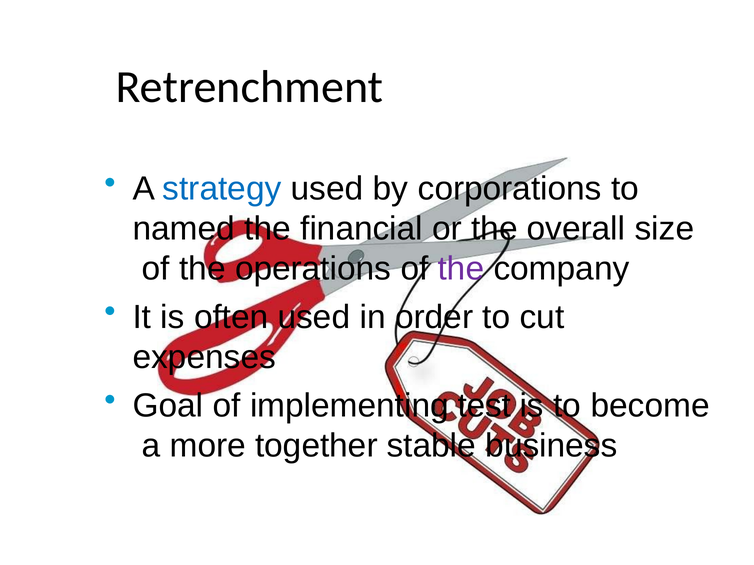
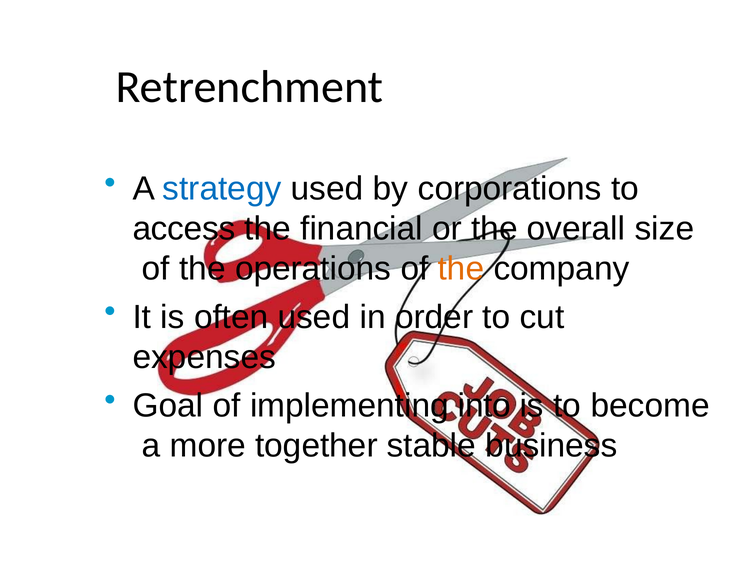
named: named -> access (184, 229)
the colour: purple -> orange (461, 269)
test: test -> into (484, 406)
